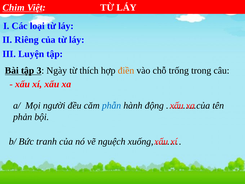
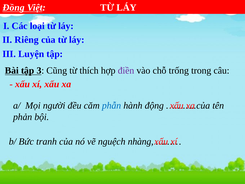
Chim: Chim -> Đồng (14, 8)
Ngày: Ngày -> Cũng (57, 70)
điền colour: orange -> purple (126, 70)
xuống: xuống -> nhàng (141, 141)
